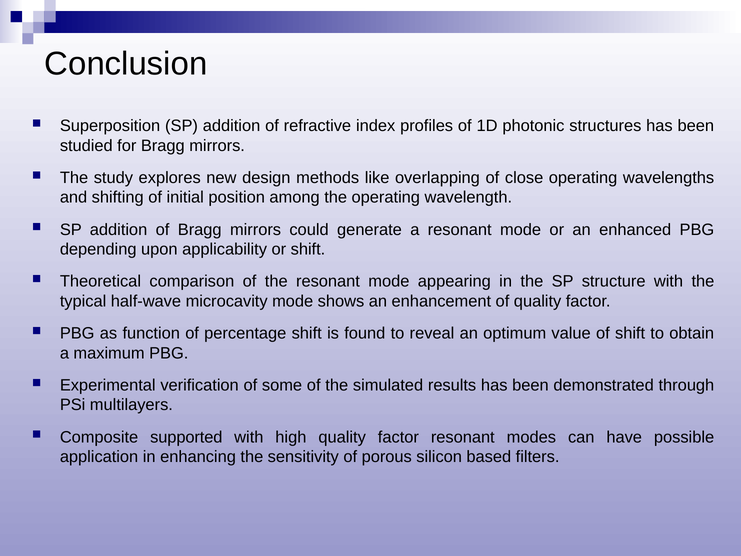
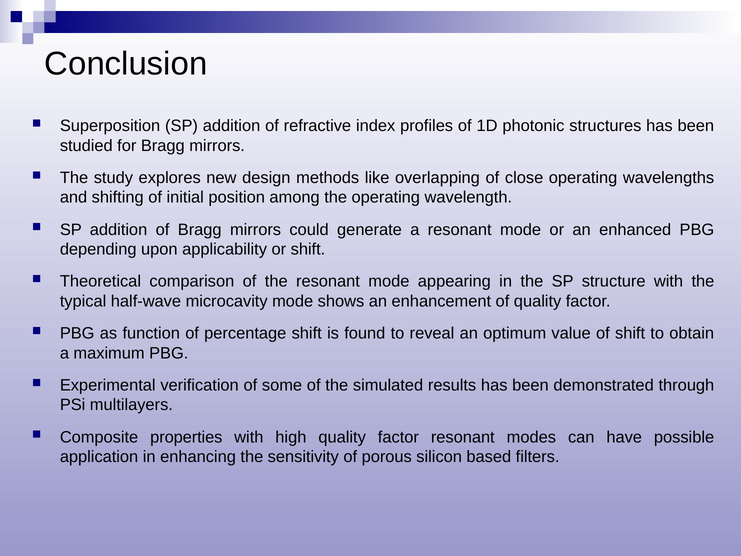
supported: supported -> properties (186, 437)
